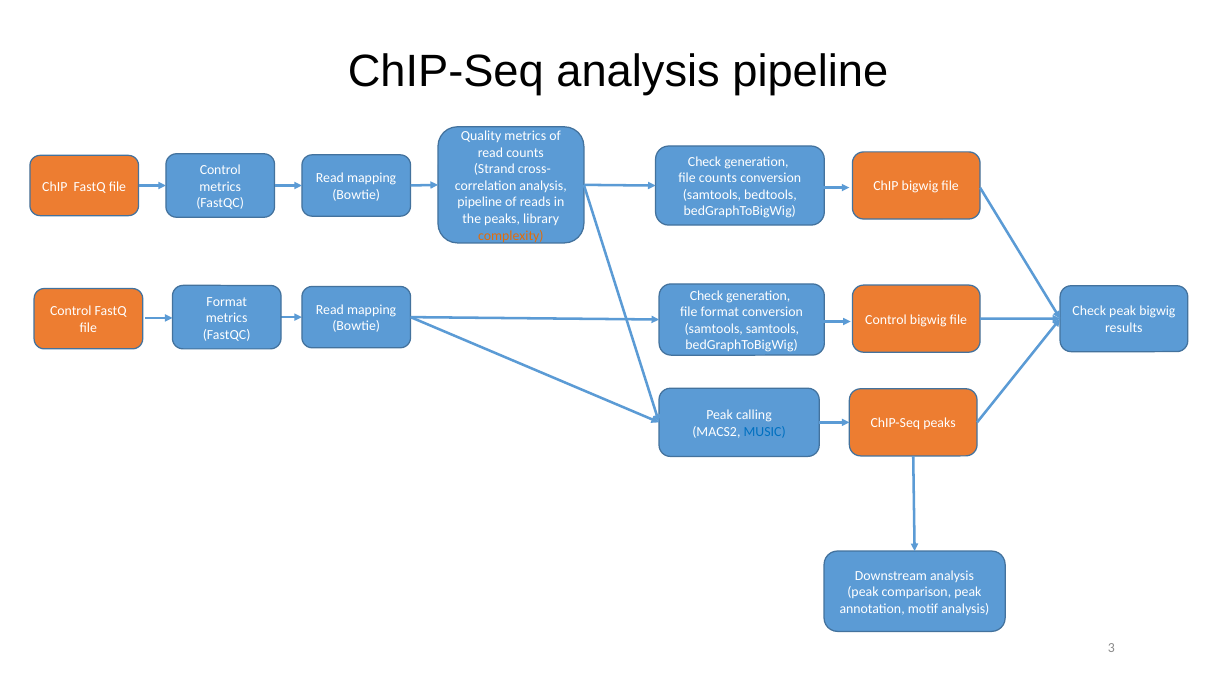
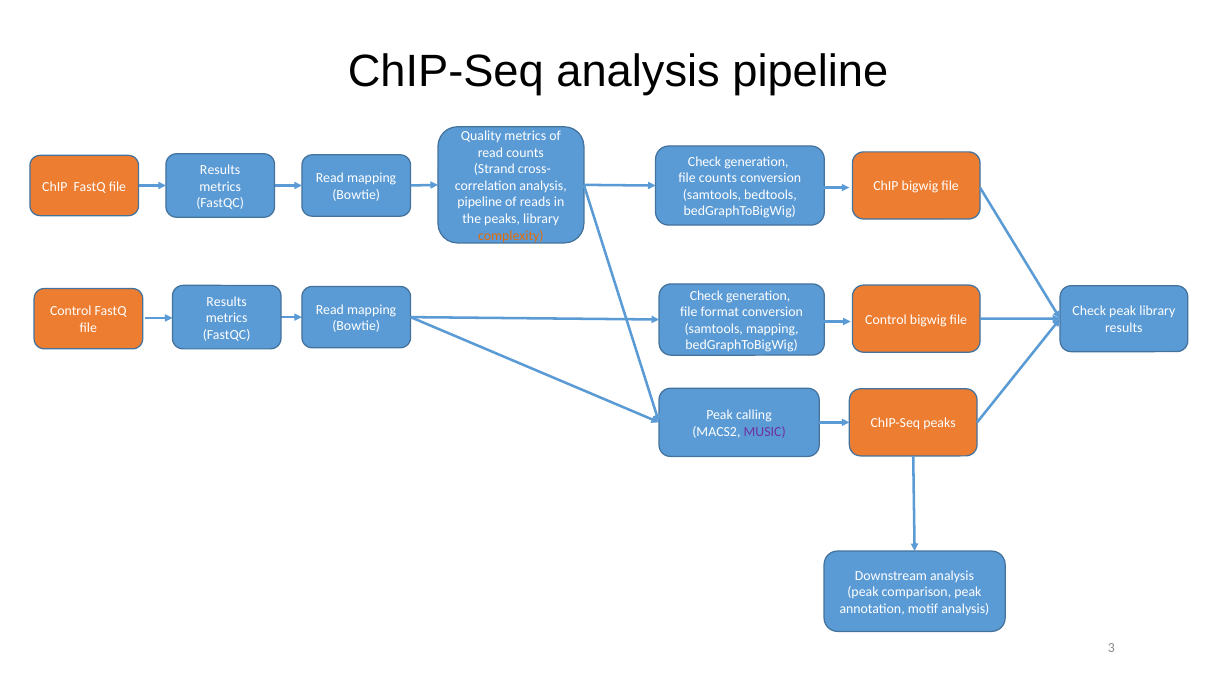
Control: Control -> Results (220, 170)
Format: Format -> Results (227, 301)
peak bigwig: bigwig -> library (1157, 311)
samtools samtools: samtools -> mapping (772, 329)
MUSIC colour: blue -> purple (765, 432)
